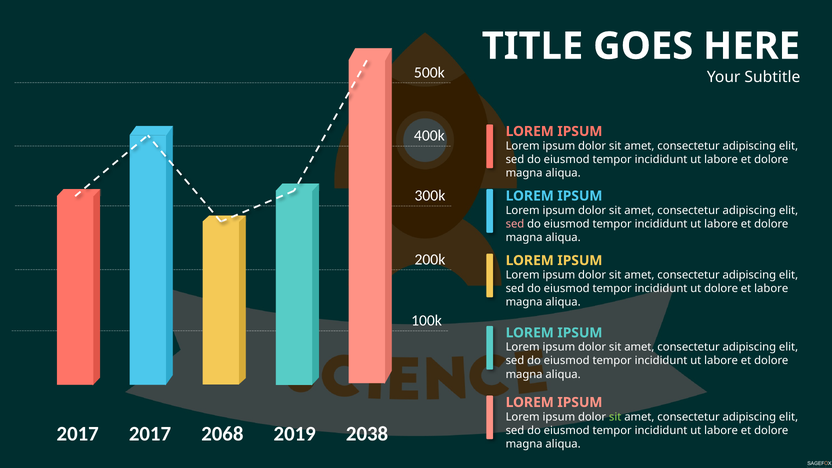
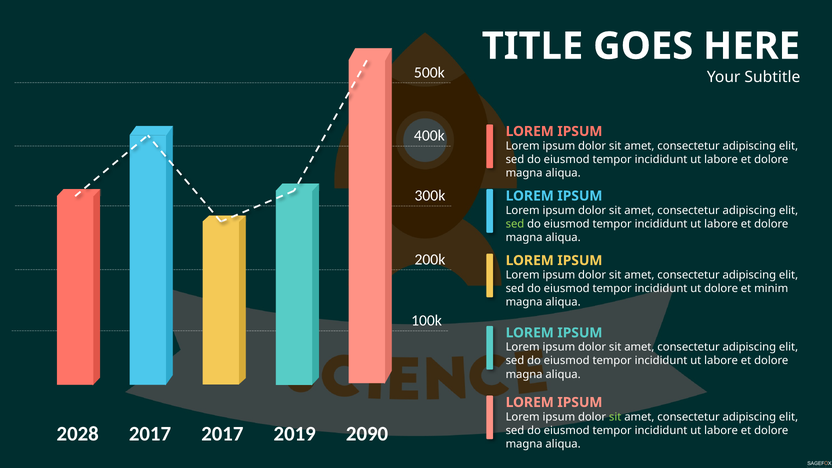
sed colour: pink -> light green (515, 224)
et labore: labore -> minim (771, 288)
2017: 2017 -> 2028 (78, 434)
2017 2068: 2068 -> 2017 (222, 434)
2038: 2038 -> 2090 (367, 434)
